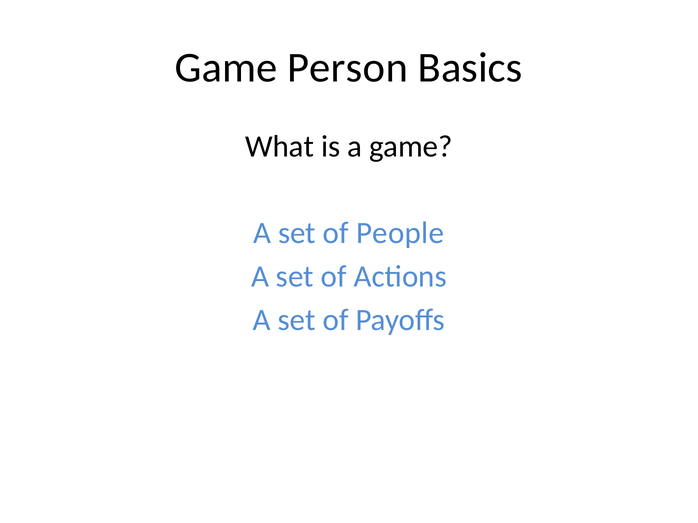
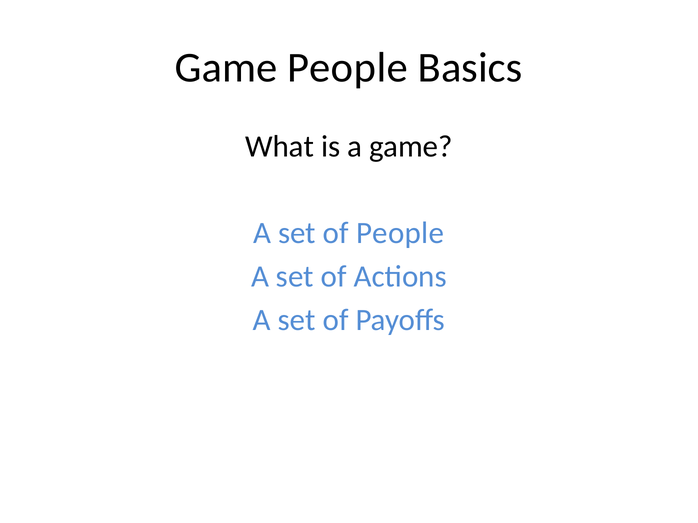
Game Person: Person -> People (347, 68)
